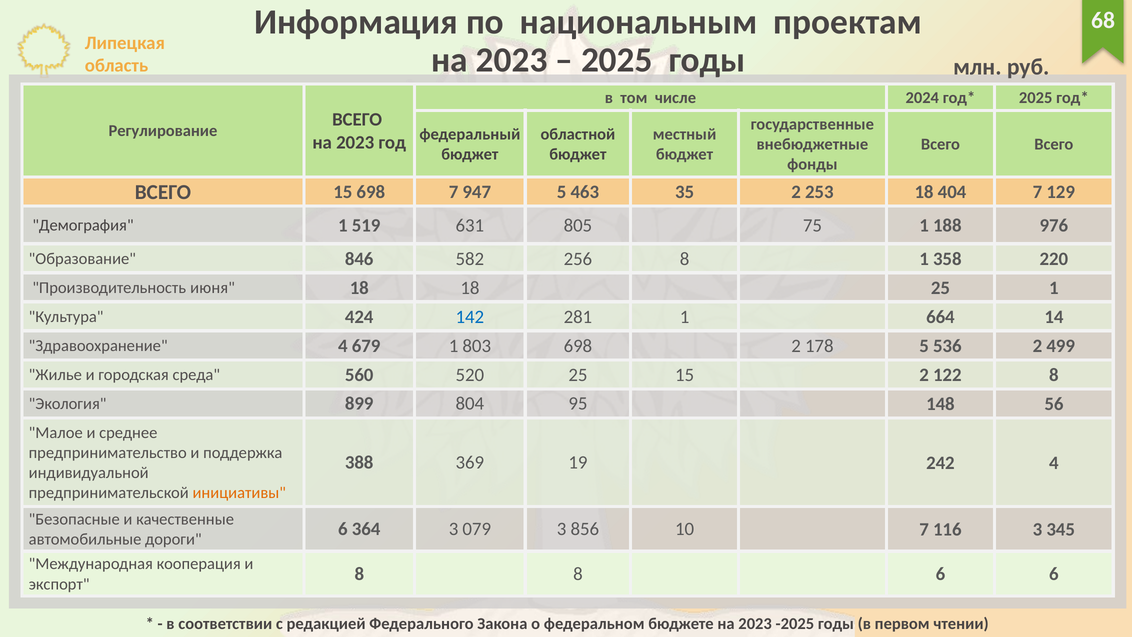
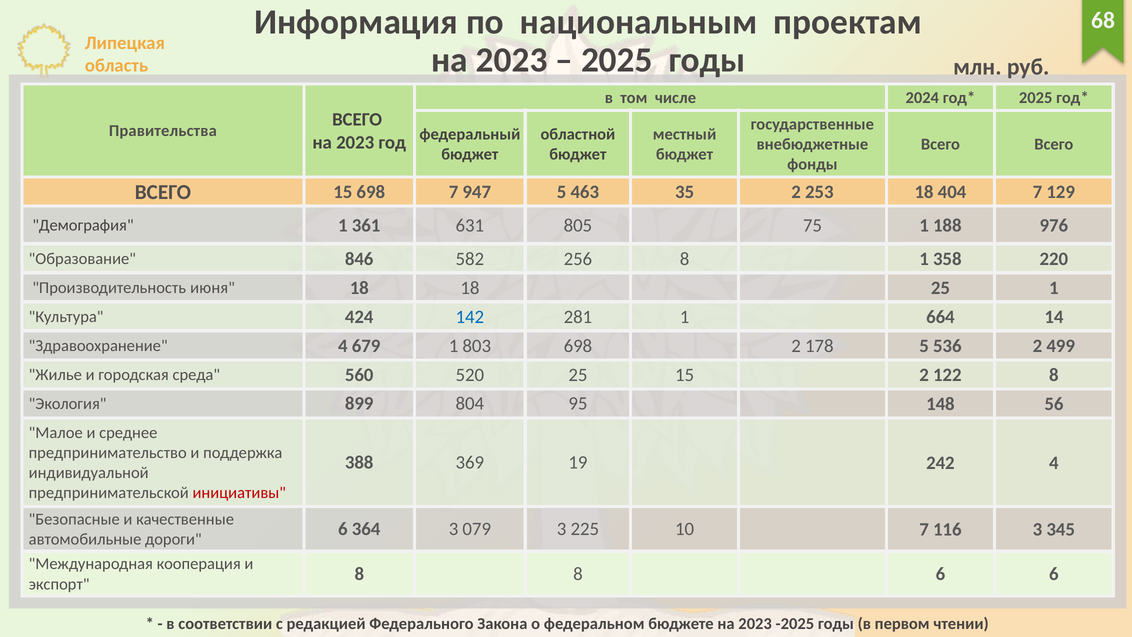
Регулирование: Регулирование -> Правительства (163, 131)
519: 519 -> 361 (366, 225)
инициативы colour: orange -> red (239, 493)
856: 856 -> 225 (585, 529)
